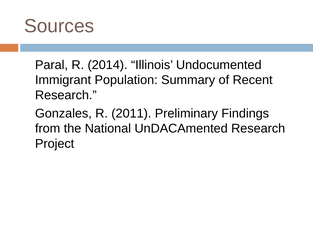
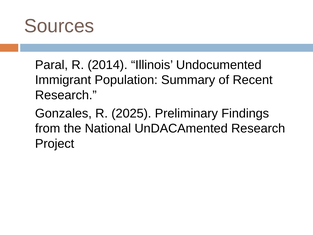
2011: 2011 -> 2025 (131, 113)
